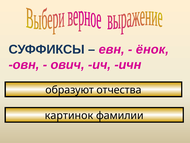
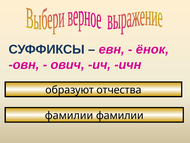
картинок: картинок -> фамилии (69, 115)
